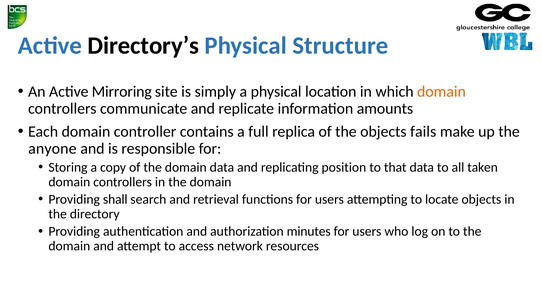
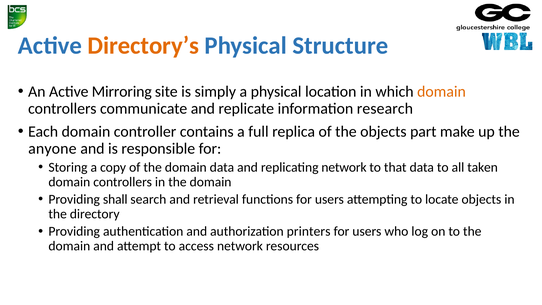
Directory’s colour: black -> orange (143, 46)
amounts: amounts -> research (385, 109)
fails: fails -> part (423, 131)
replicating position: position -> network (344, 167)
minutes: minutes -> printers (309, 231)
